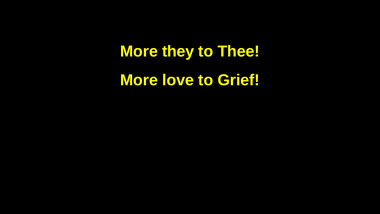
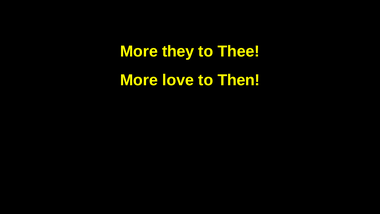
Grief: Grief -> Then (239, 80)
